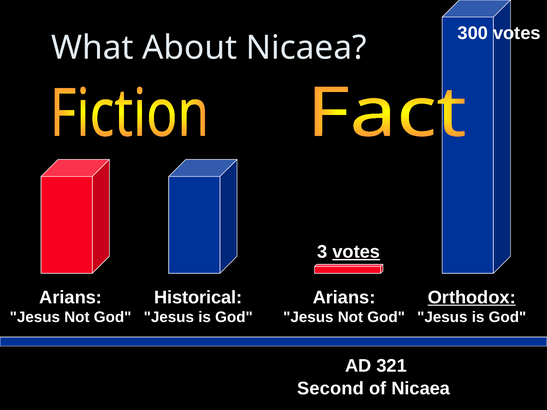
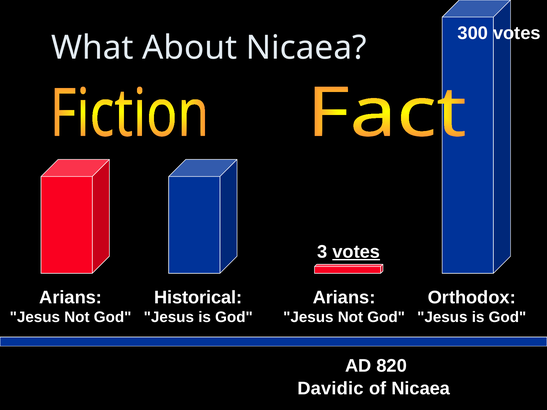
Orthodox underline: present -> none (472, 298)
321: 321 -> 820 (392, 366)
Second: Second -> Davidic (331, 389)
